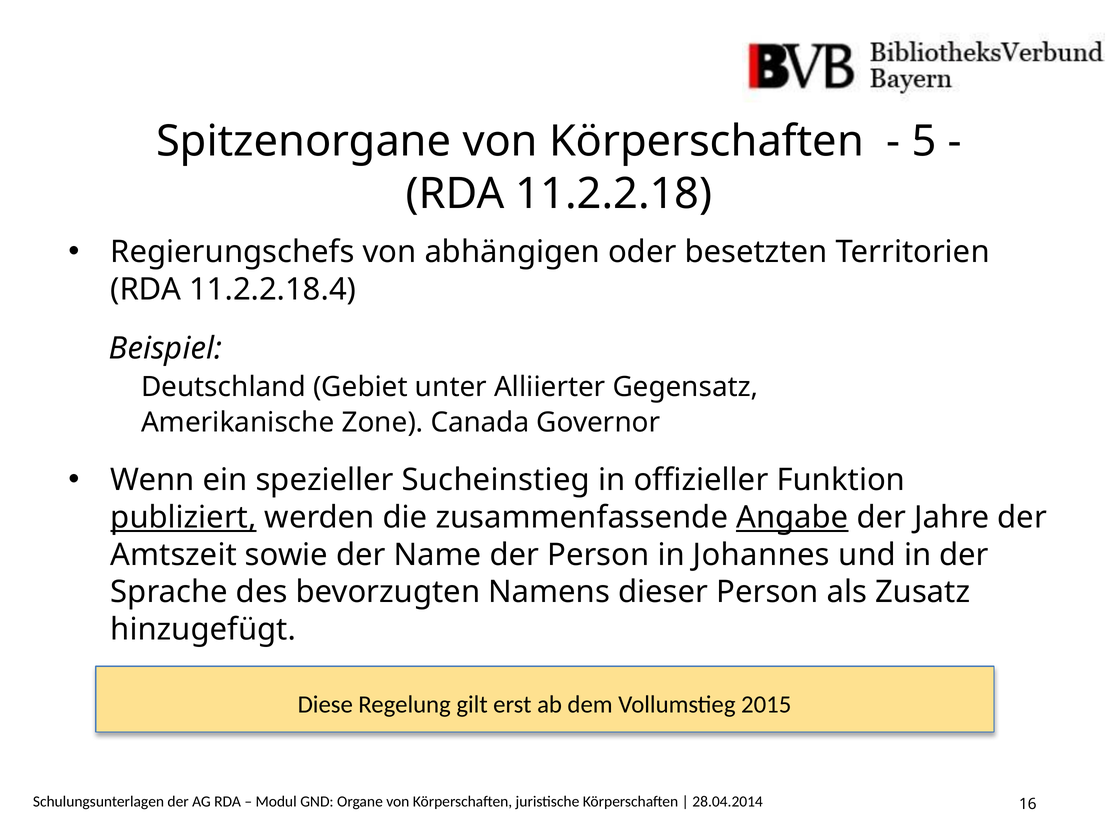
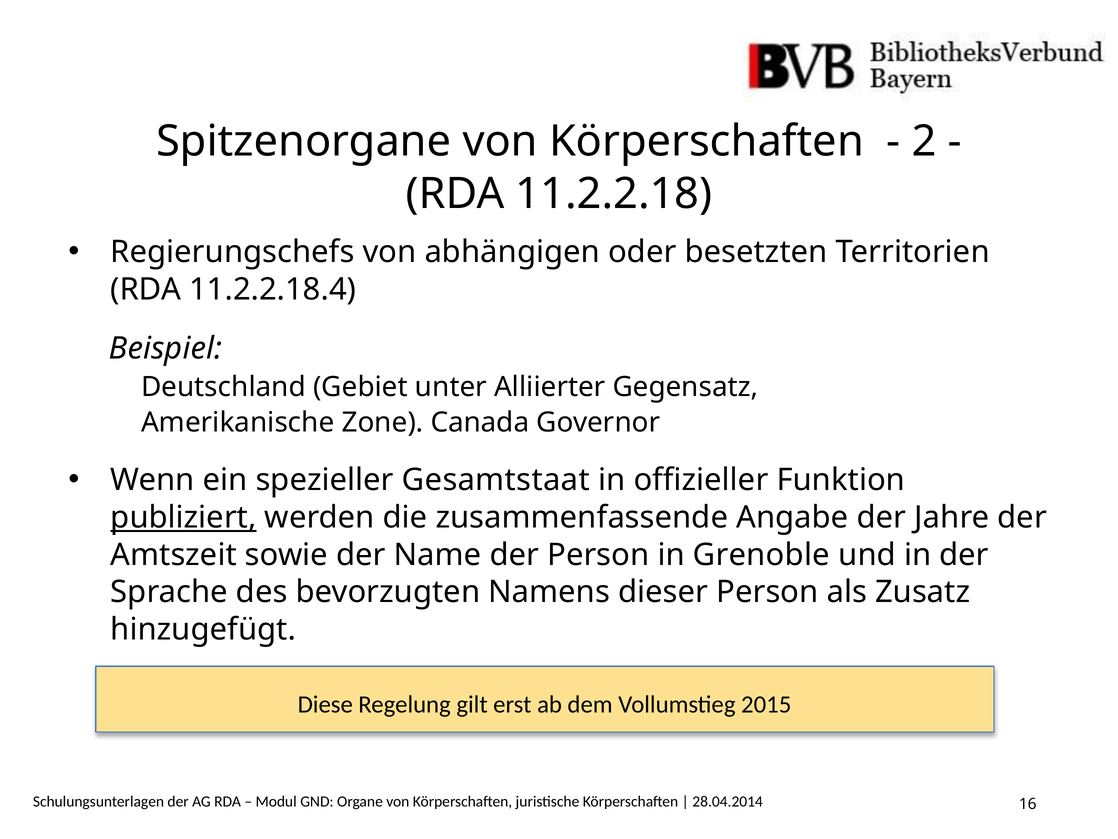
5: 5 -> 2 (924, 141)
Sucheinstieg: Sucheinstieg -> Gesamtstaat (496, 480)
Angabe underline: present -> none (792, 517)
Johannes: Johannes -> Grenoble (761, 555)
